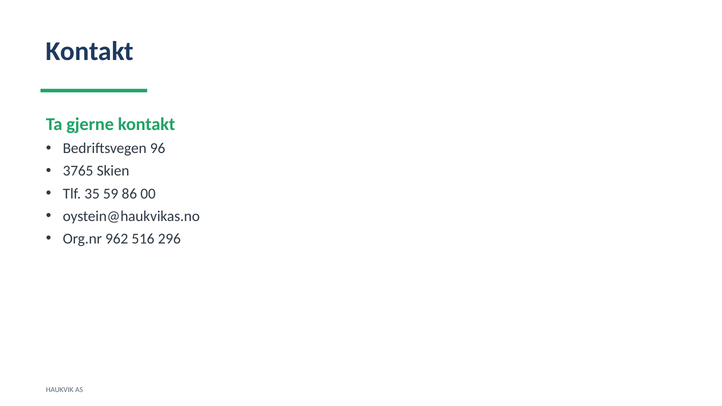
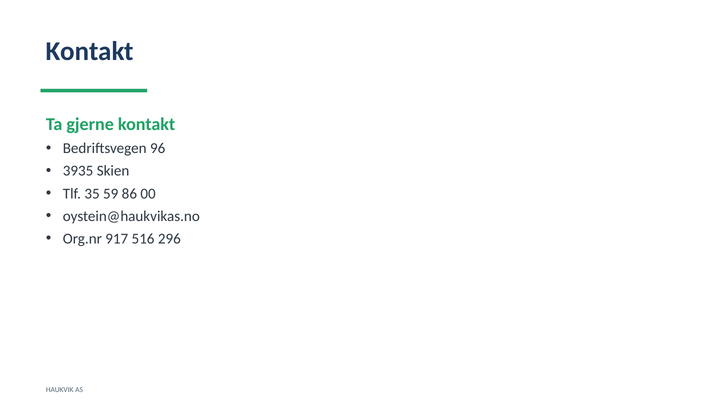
3765: 3765 -> 3935 (78, 171)
962: 962 -> 917 (117, 239)
